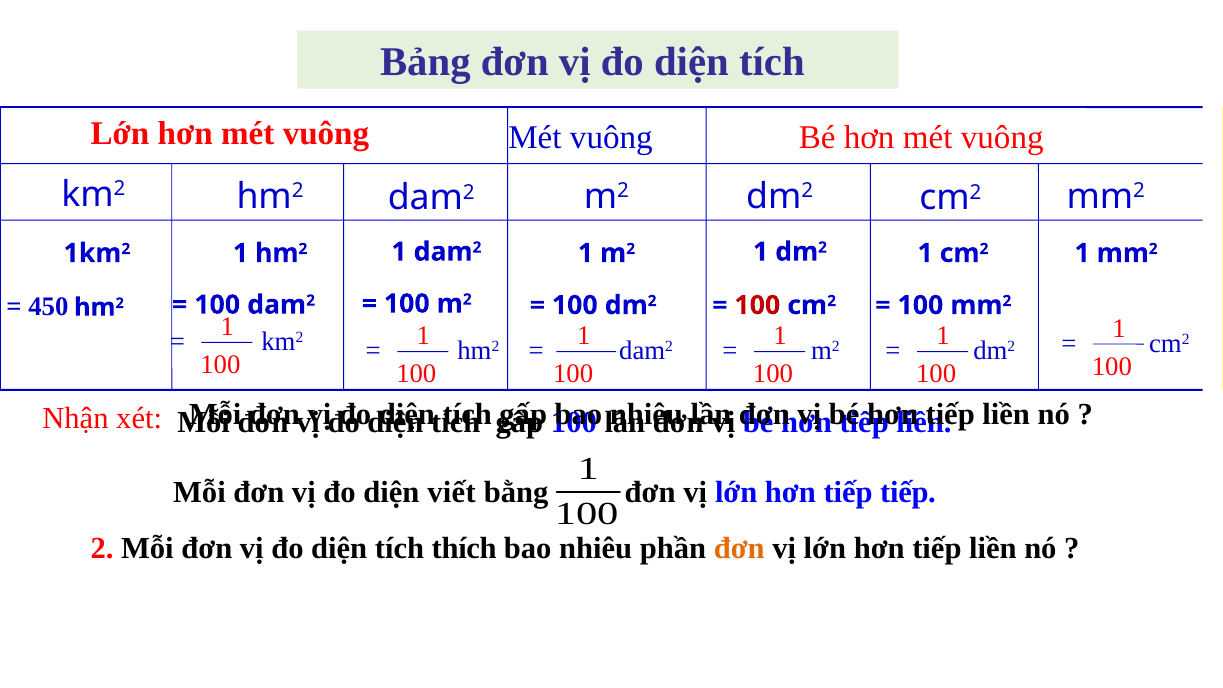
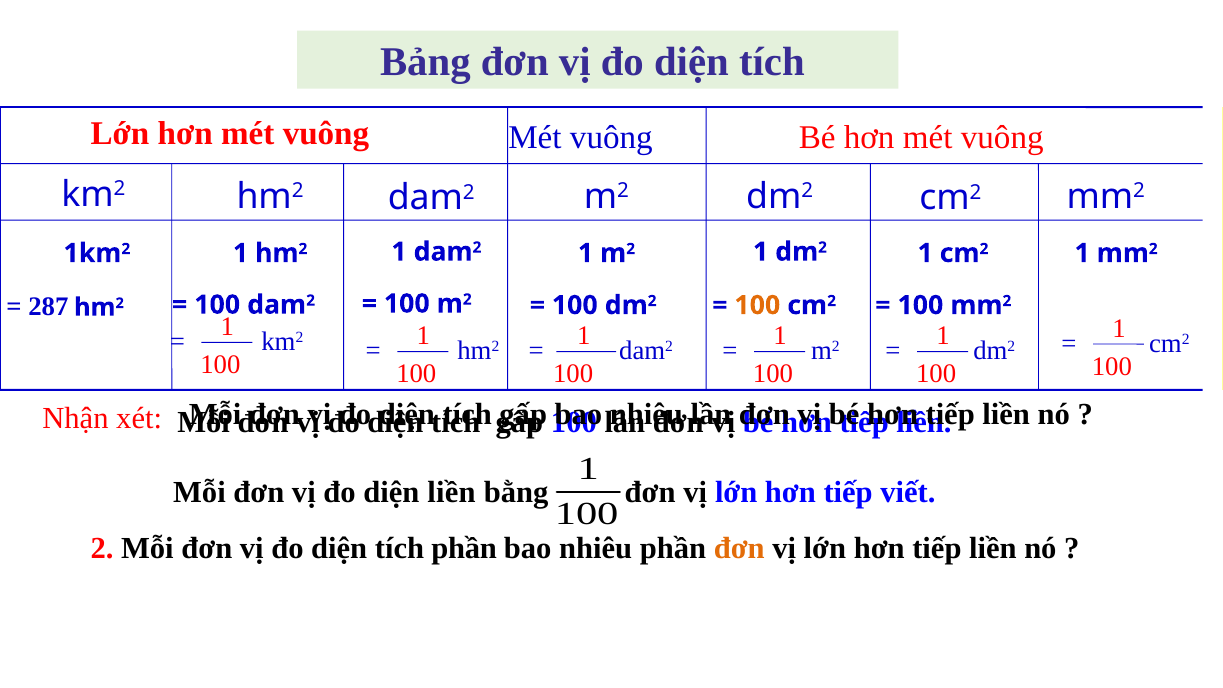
450: 450 -> 287 (48, 307)
100 colour: red -> orange (757, 305)
diện viết: viết -> liền (451, 492)
tiếp tiếp: tiếp -> viết (908, 492)
tích thích: thích -> phần (464, 549)
